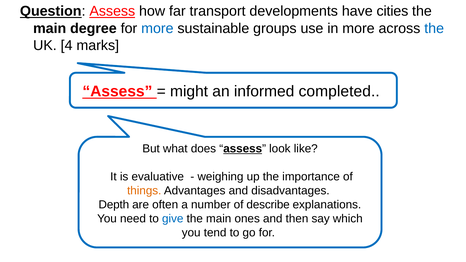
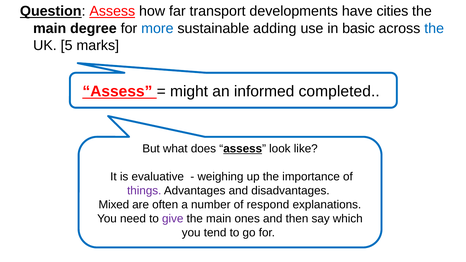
groups: groups -> adding (275, 28)
in more: more -> basic (359, 28)
4: 4 -> 5 (67, 45)
things colour: orange -> purple (144, 191)
Depth: Depth -> Mixed (114, 205)
describe: describe -> respond (268, 205)
give colour: blue -> purple (173, 219)
